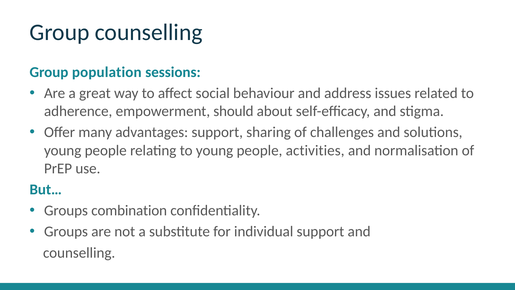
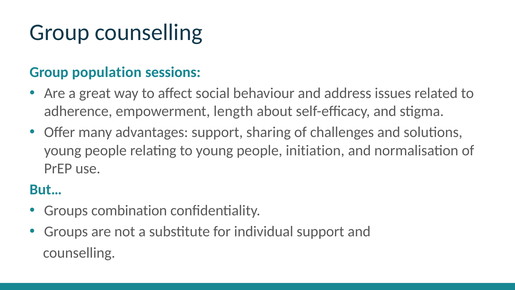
should: should -> length (233, 111)
activities: activities -> initiation (315, 150)
